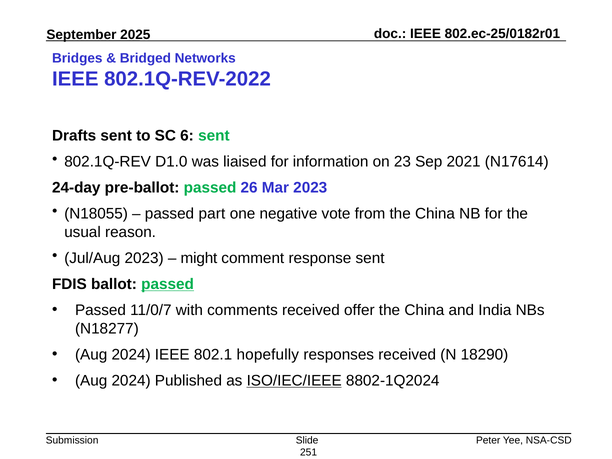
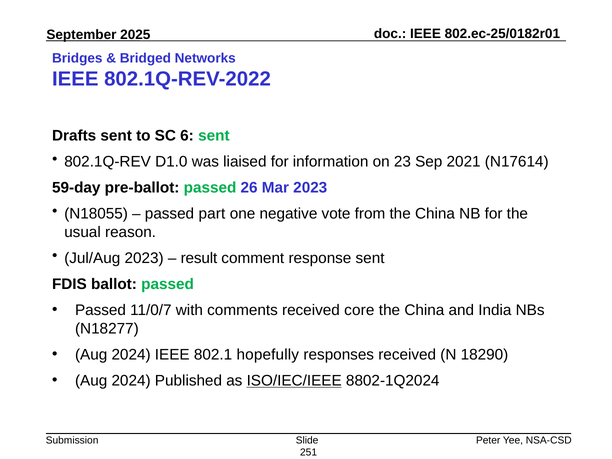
24-day: 24-day -> 59-day (76, 188)
might: might -> result (199, 258)
passed underline: present -> none (168, 284)
offer: offer -> core (359, 310)
